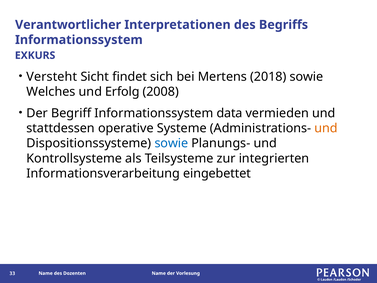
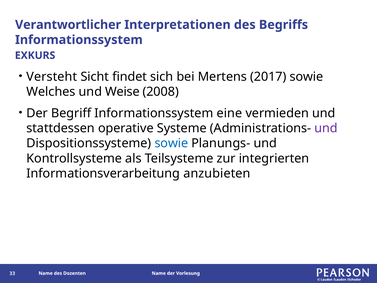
2018: 2018 -> 2017 (268, 77)
Erfolg: Erfolg -> Weise (122, 92)
data: data -> eine (229, 113)
und colour: orange -> purple (326, 128)
eingebettet: eingebettet -> anzubieten (217, 173)
